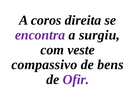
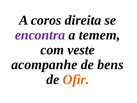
surgiu: surgiu -> temem (99, 35)
compassivo: compassivo -> acompanhe (44, 65)
Ofir colour: purple -> orange (76, 79)
